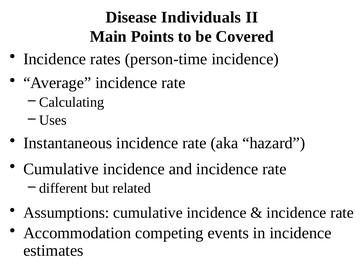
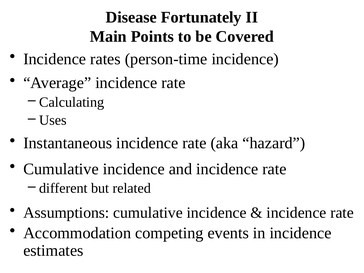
Individuals: Individuals -> Fortunately (201, 17)
